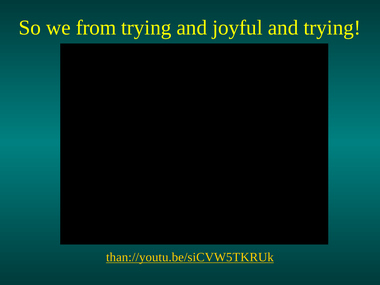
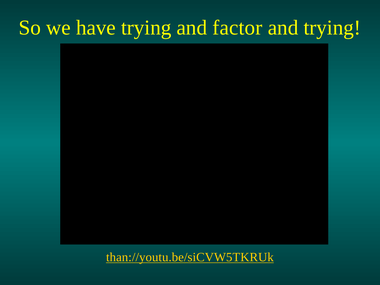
from: from -> have (96, 28)
joyful: joyful -> factor (237, 28)
